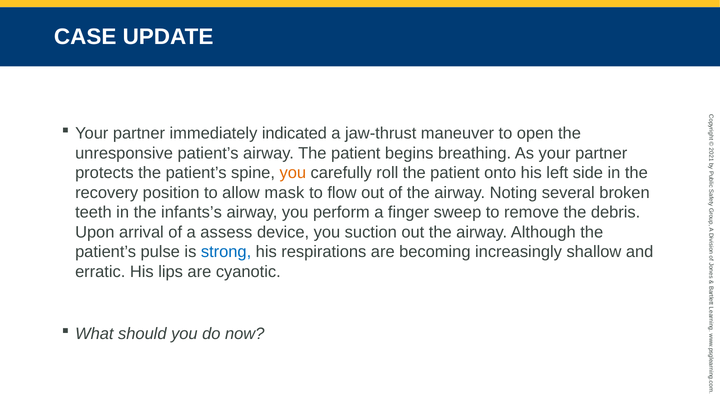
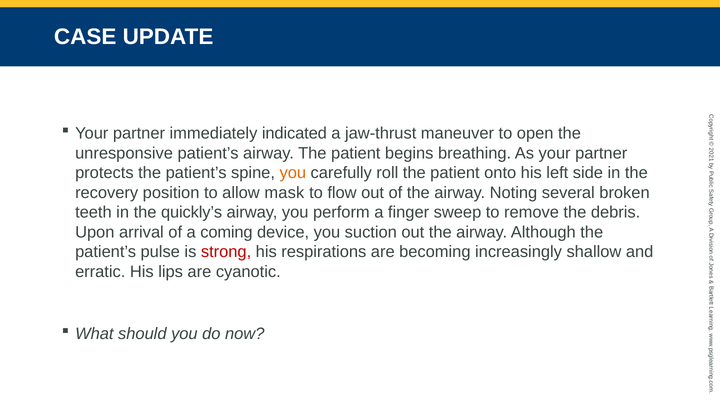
infants’s: infants’s -> quickly’s (192, 212)
assess: assess -> coming (226, 232)
strong colour: blue -> red (226, 252)
